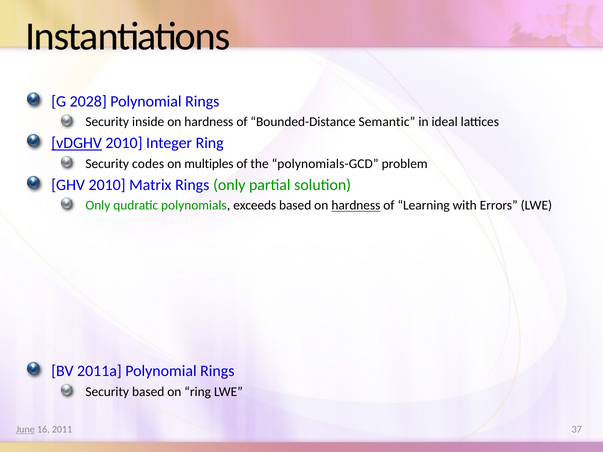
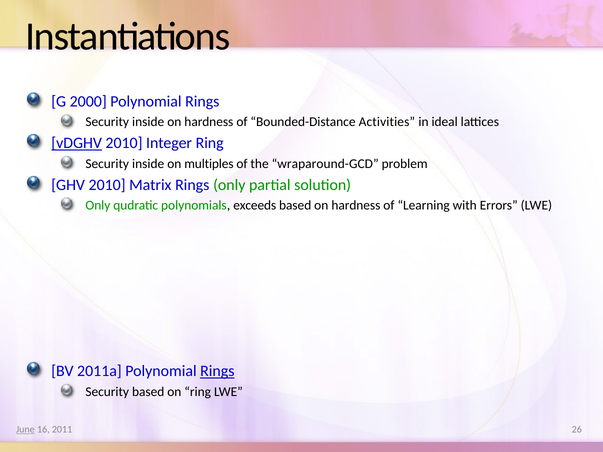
2028: 2028 -> 2000 (88, 102)
Semantic: Semantic -> Activities (387, 122)
codes: codes -> inside (148, 164)
polynomials-GCD: polynomials-GCD -> wraparound-GCD (325, 164)
hardness underline: present -> none (356, 206)
Rings underline: none -> present (217, 371)
37: 37 -> 26 (577, 430)
